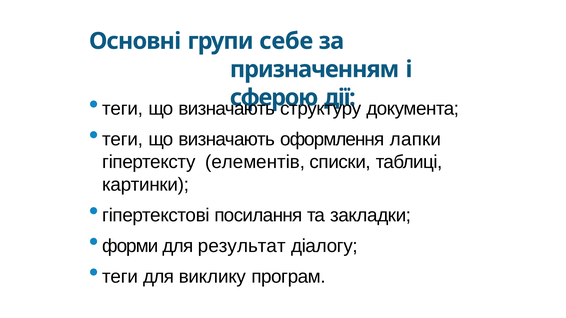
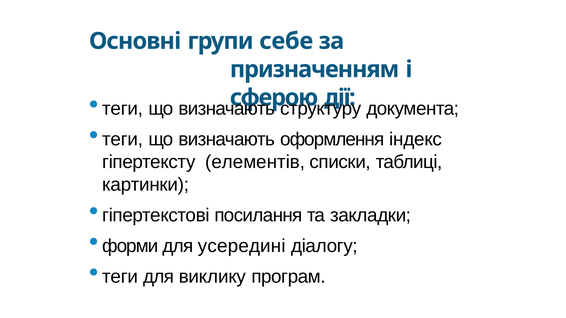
лапки: лапки -> індекс (416, 139)
результат: результат -> усередині (242, 246)
